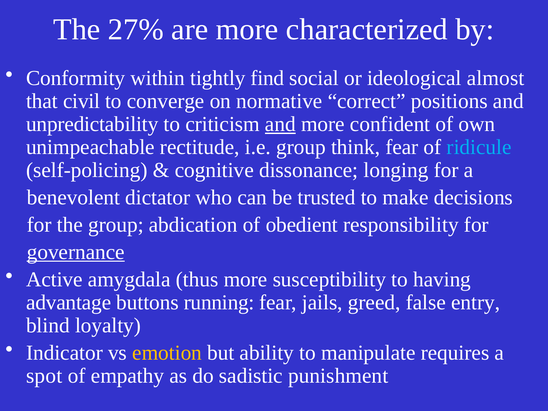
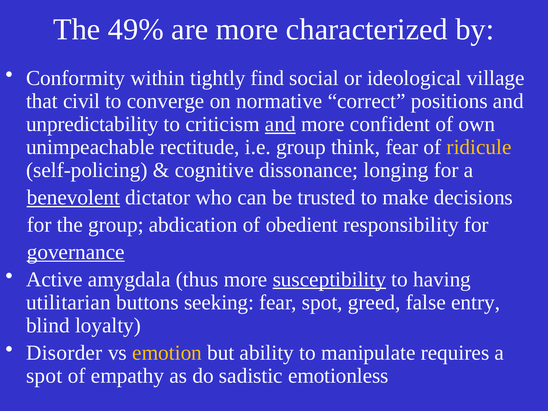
27%: 27% -> 49% (136, 30)
almost: almost -> village (496, 78)
ridicule colour: light blue -> yellow (479, 147)
benevolent underline: none -> present (73, 197)
susceptibility underline: none -> present (329, 279)
advantage: advantage -> utilitarian (68, 302)
running: running -> seeking (219, 302)
fear jails: jails -> spot (322, 302)
Indicator: Indicator -> Disorder (64, 353)
punishment: punishment -> emotionless (338, 376)
